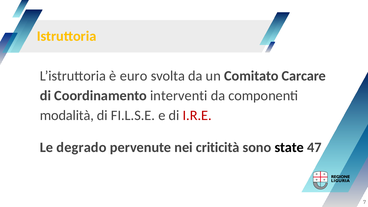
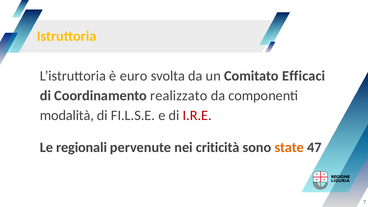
Carcare: Carcare -> Efficaci (304, 76)
interventi: interventi -> realizzato (179, 96)
degrado: degrado -> regionali (82, 147)
state colour: black -> orange (289, 147)
